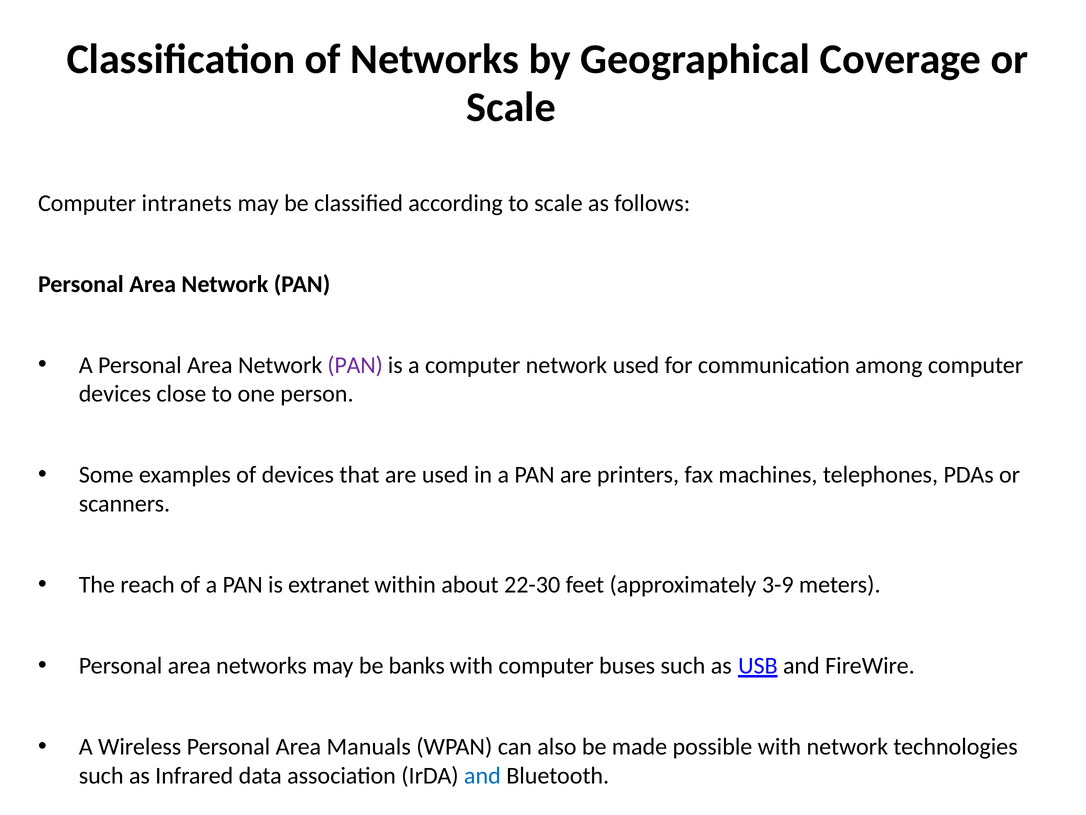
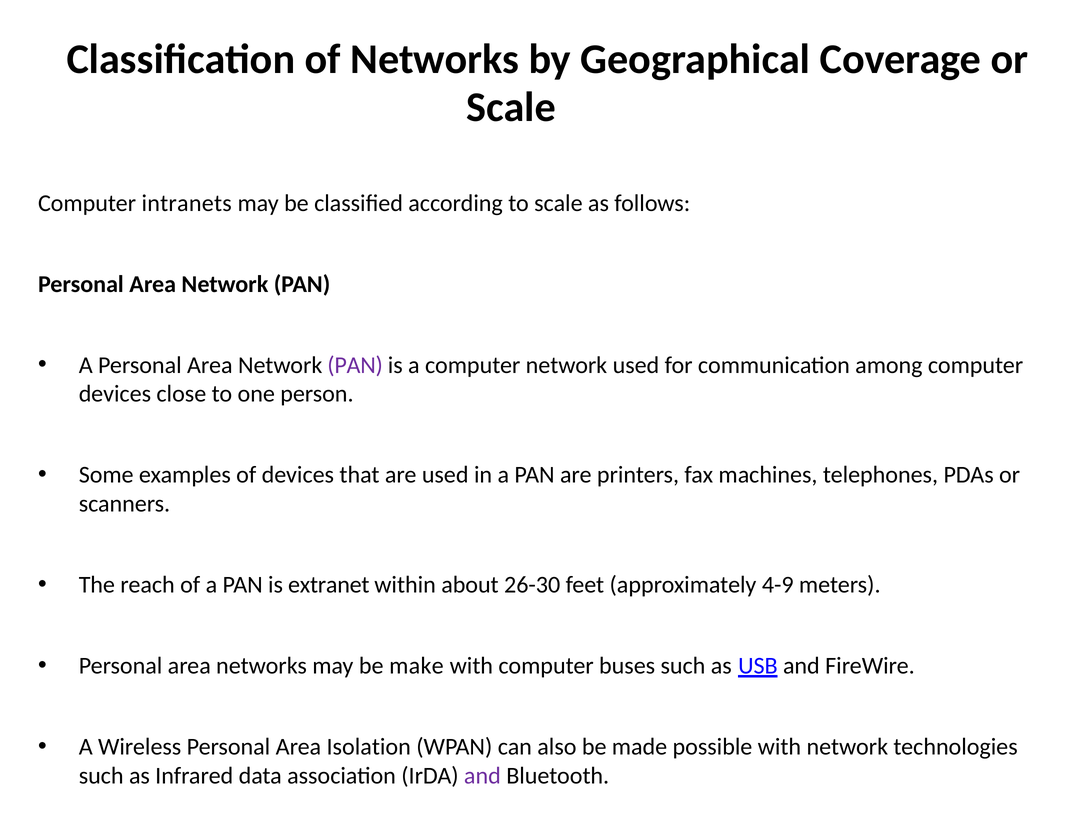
22-30: 22-30 -> 26-30 (532, 584)
3-9: 3-9 -> 4-9 (778, 584)
banks: banks -> make (416, 665)
Manuals: Manuals -> Isolation (369, 747)
and colour: blue -> purple (482, 775)
